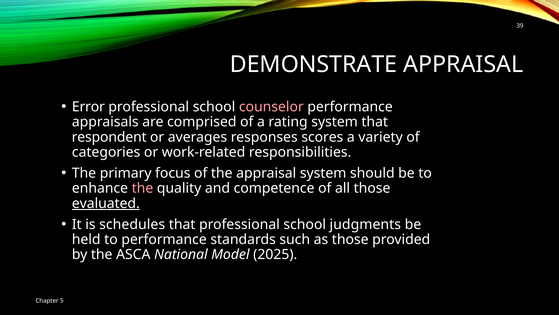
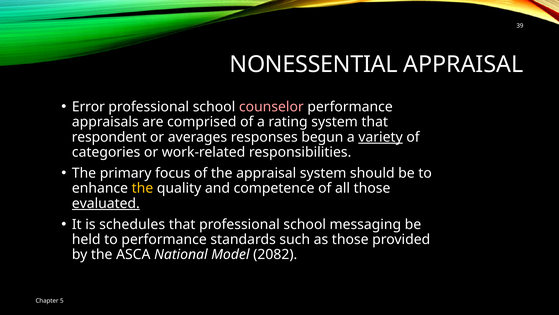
DEMONSTRATE: DEMONSTRATE -> NONESSENTIAL (314, 65)
scores: scores -> begun (322, 137)
variety underline: none -> present (381, 137)
the colour: pink -> yellow (142, 188)
judgments: judgments -> messaging (365, 224)
2025: 2025 -> 2082 (275, 254)
